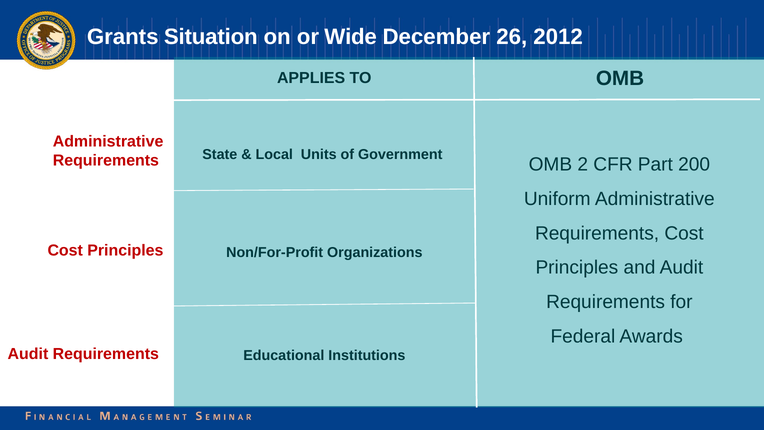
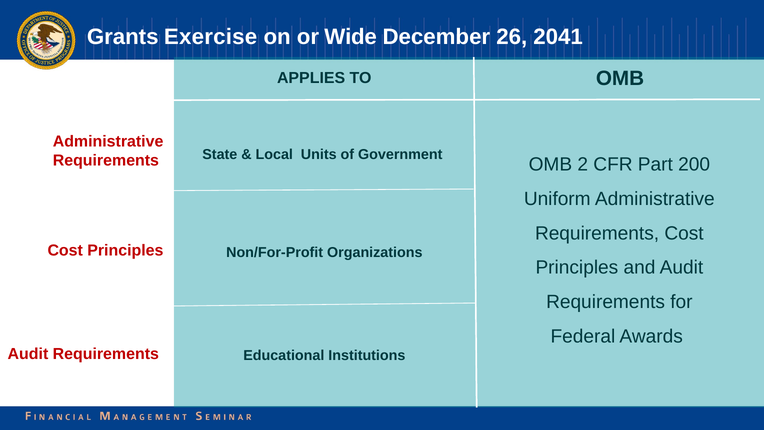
Situation: Situation -> Exercise (211, 37)
2012: 2012 -> 2041 (558, 37)
